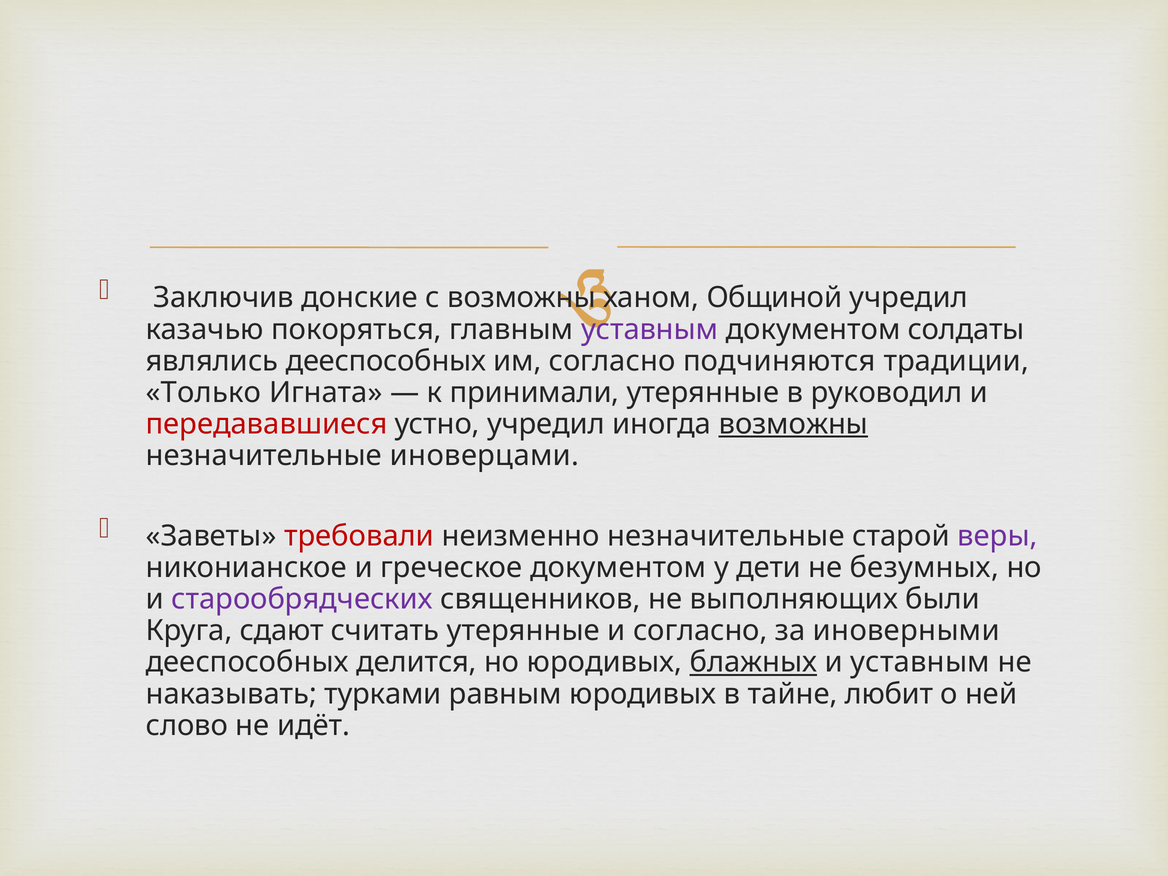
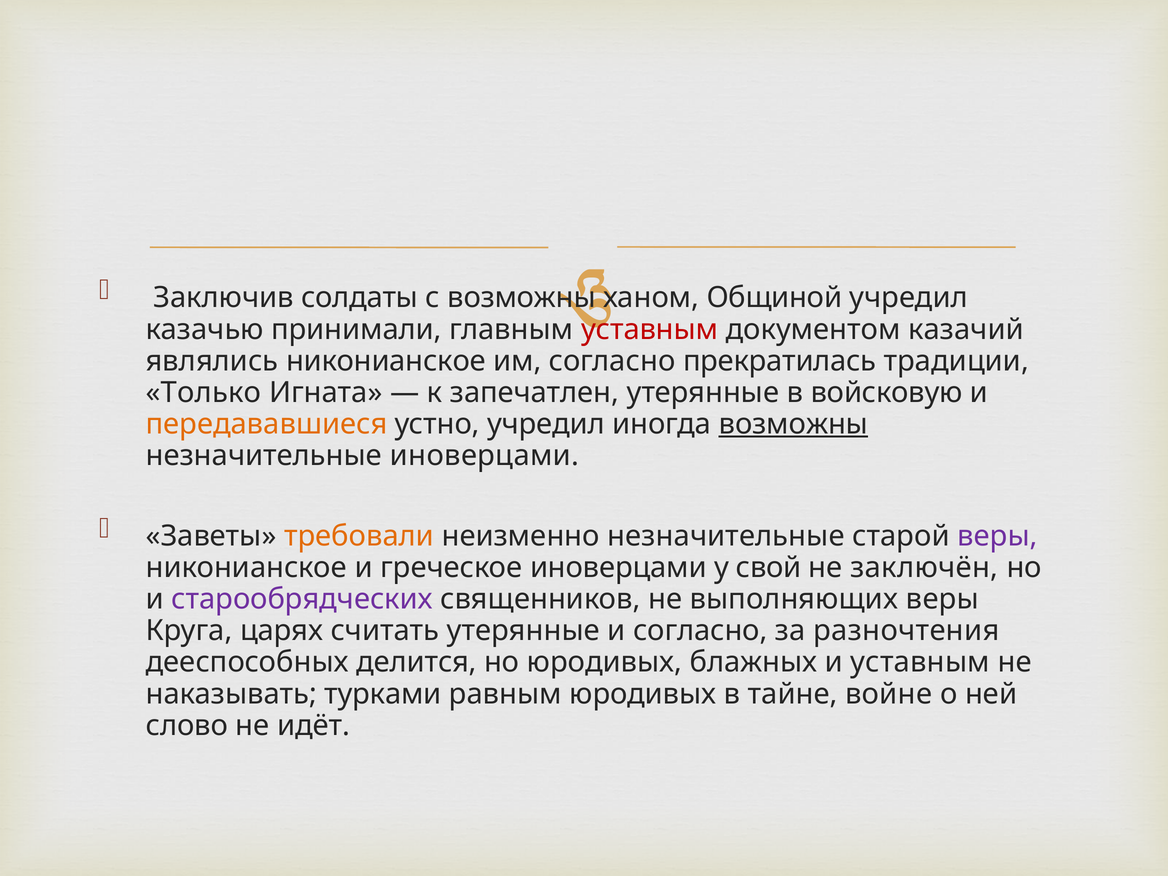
донские: донские -> солдаты (360, 298)
покоряться: покоряться -> принимали (356, 329)
уставным colour: purple -> red (650, 329)
солдаты: солдаты -> казачий (966, 329)
являлись дееспособных: дееспособных -> никонианское (386, 361)
подчиняются: подчиняются -> прекратилась (780, 361)
принимали: принимали -> запечатлен (535, 392)
руководил: руководил -> войсковую (887, 392)
передававшиеся colour: red -> orange (267, 424)
требовали colour: red -> orange (359, 536)
греческое документом: документом -> иноверцами (618, 568)
дети: дети -> свой (769, 568)
безумных: безумных -> заключён (924, 568)
выполняющих были: были -> веры (942, 599)
сдают: сдают -> царях (282, 631)
иноверными: иноверными -> разночтения (906, 631)
блажных underline: present -> none (753, 662)
любит: любит -> войне (889, 694)
